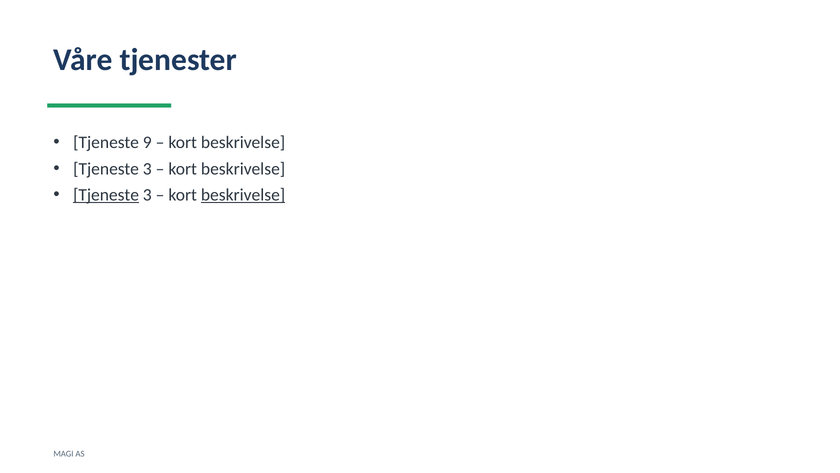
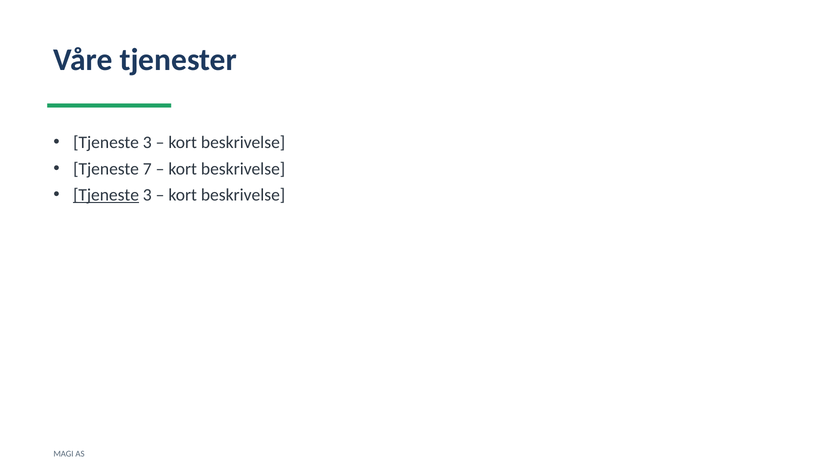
9: 9 -> 3 (147, 142)
3: 3 -> 7 (147, 169)
beskrivelse underline: present -> none (243, 195)
